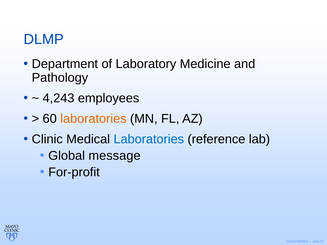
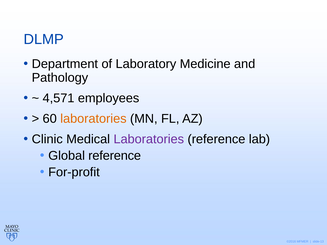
4,243: 4,243 -> 4,571 (59, 98)
Laboratories colour: blue -> purple (149, 139)
Global message: message -> reference (115, 156)
